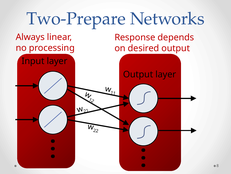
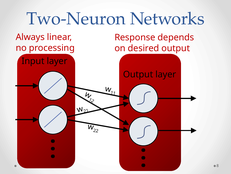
Two-Prepare: Two-Prepare -> Two-Neuron (76, 19)
